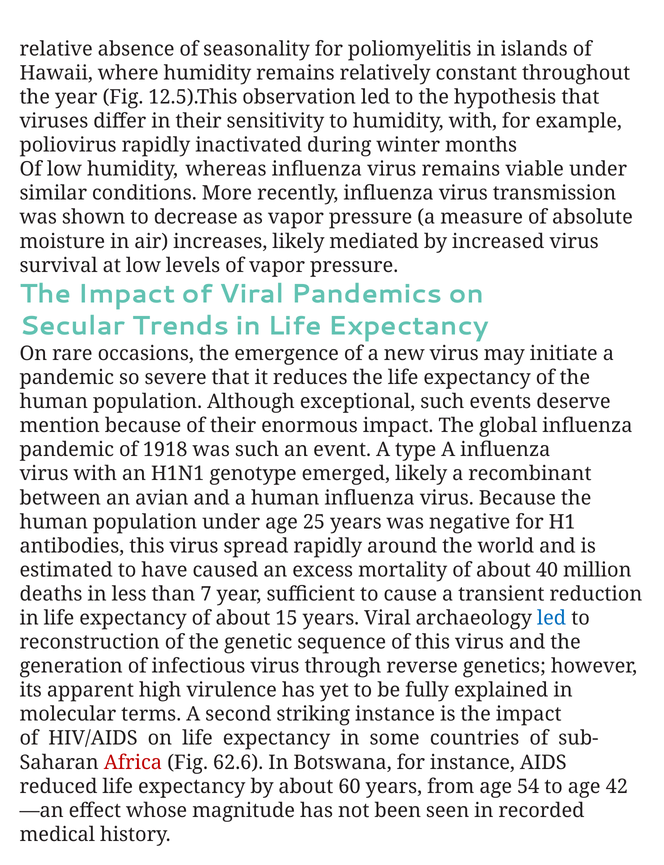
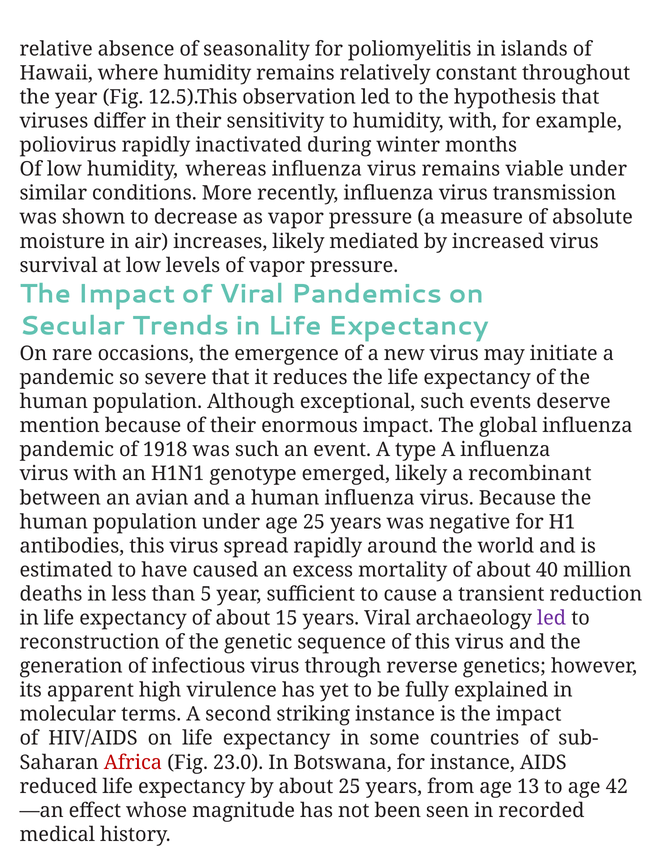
7: 7 -> 5 (206, 594)
led colour: blue -> purple (552, 618)
62.6: 62.6 -> 23.0 (238, 762)
about 60: 60 -> 25 (349, 786)
54: 54 -> 13 (528, 786)
